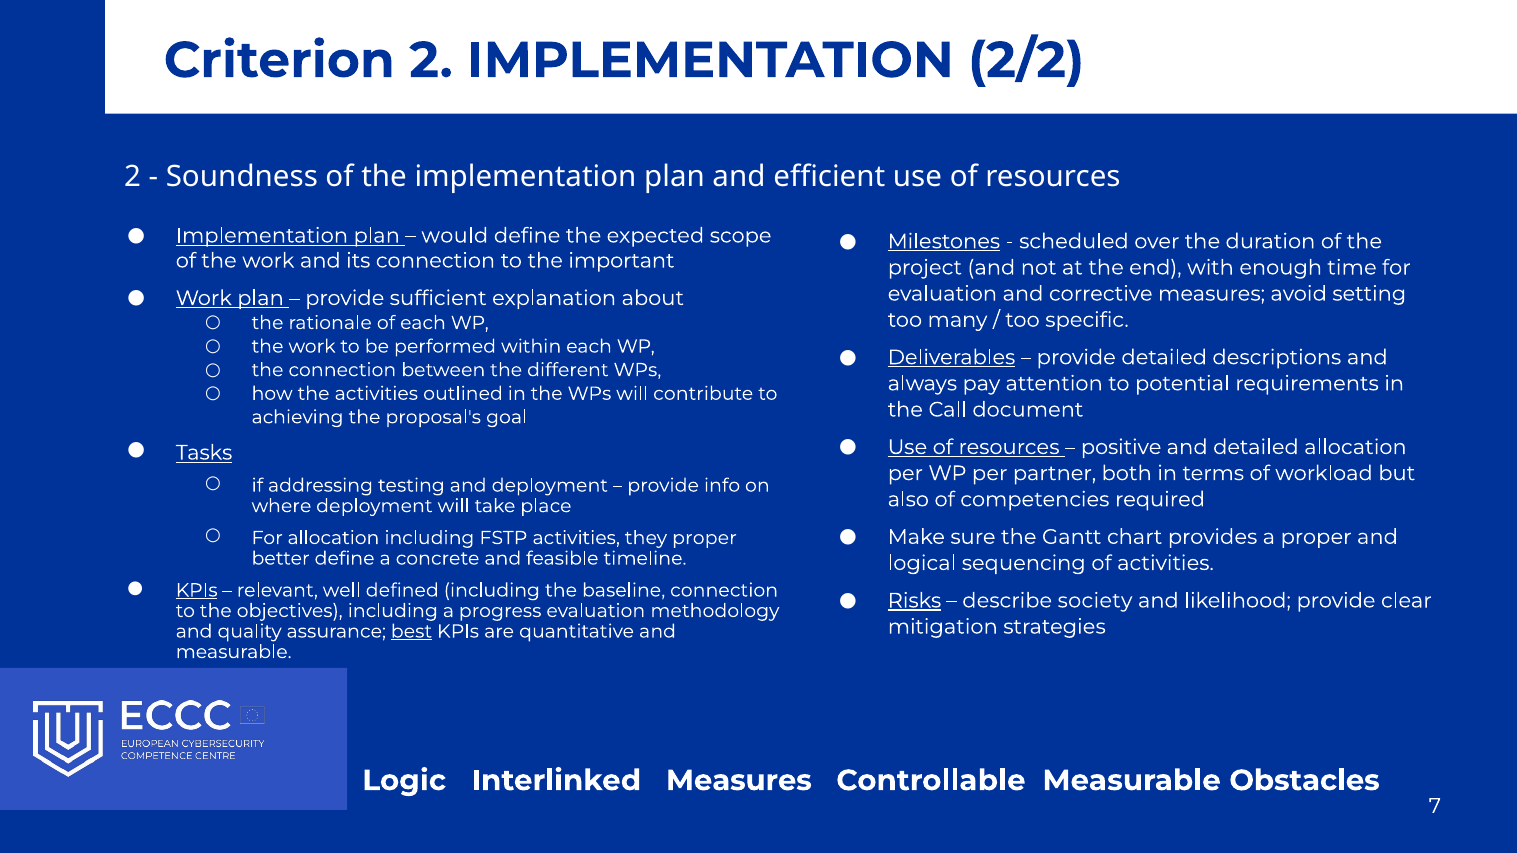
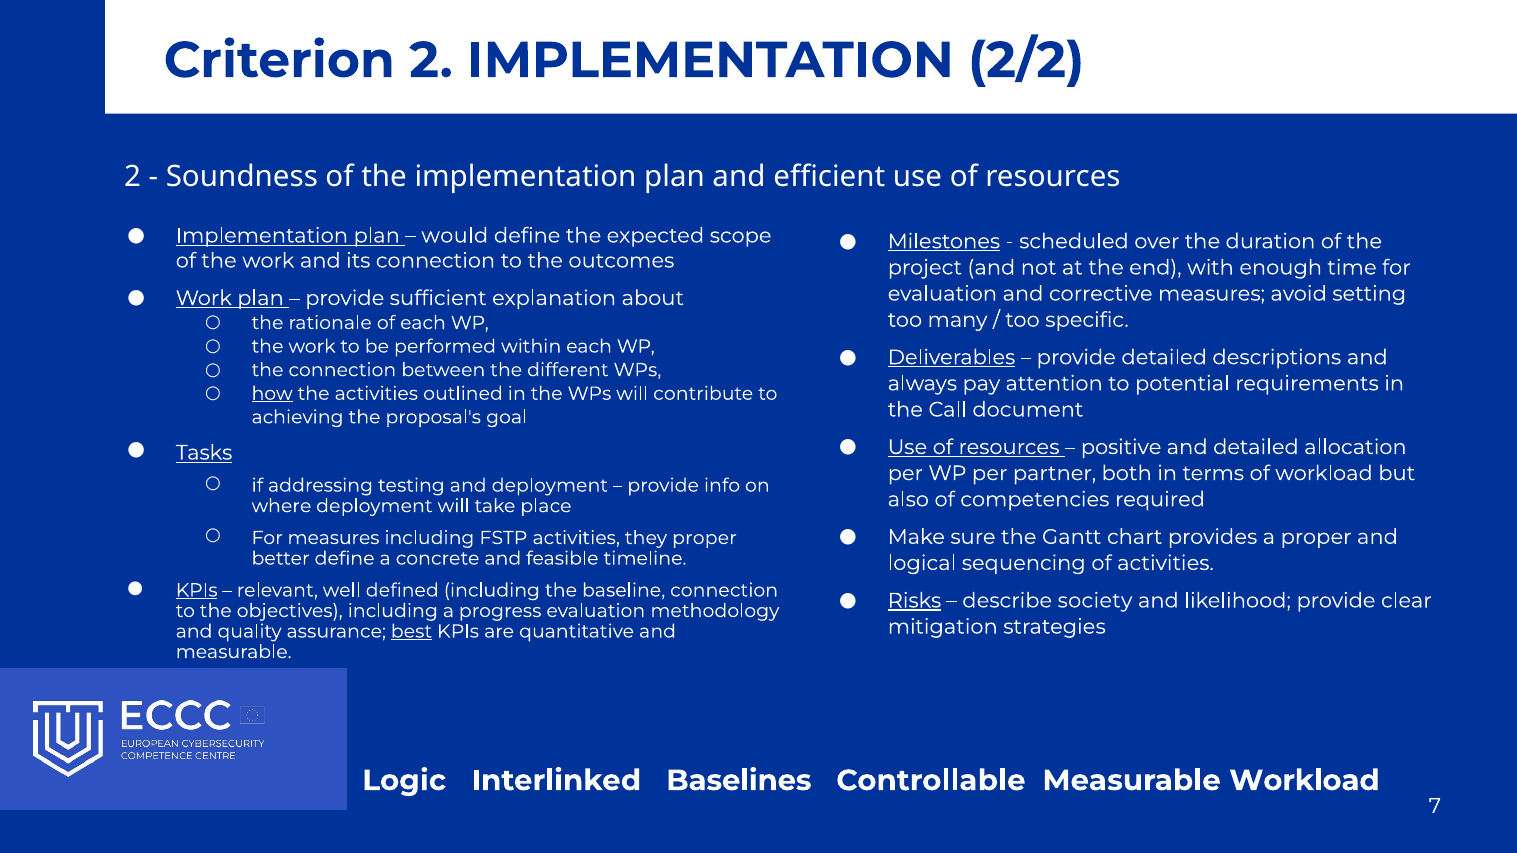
important: important -> outcomes (621, 261)
how underline: none -> present (272, 394)
For allocation: allocation -> measures (333, 538)
Interlinked Measures: Measures -> Baselines (739, 781)
Measurable Obstacles: Obstacles -> Workload (1304, 781)
